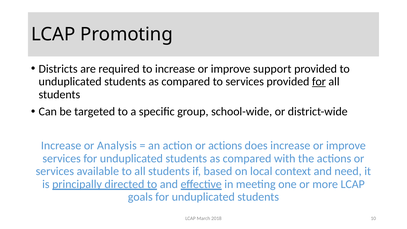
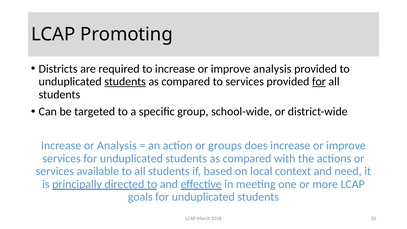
improve support: support -> analysis (272, 69)
students underline: none -> present (125, 82)
or actions: actions -> groups (225, 146)
